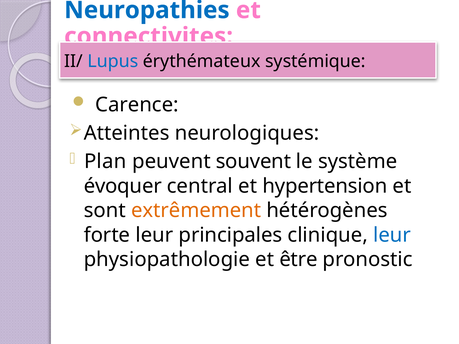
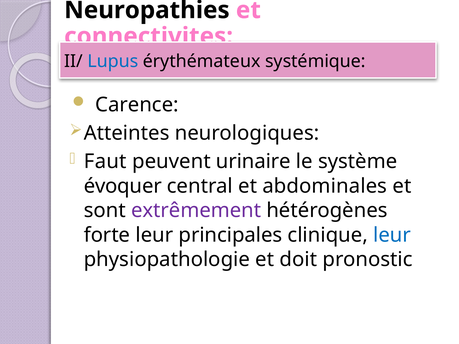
Neuropathies colour: blue -> black (147, 10)
Plan: Plan -> Faut (105, 162)
souvent: souvent -> urinaire (253, 162)
hypertension: hypertension -> abdominales (325, 186)
extrêmement colour: orange -> purple (196, 211)
être: être -> doit (298, 260)
